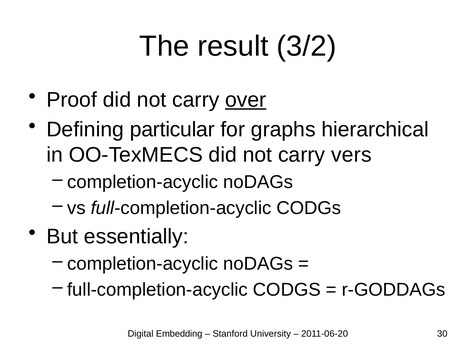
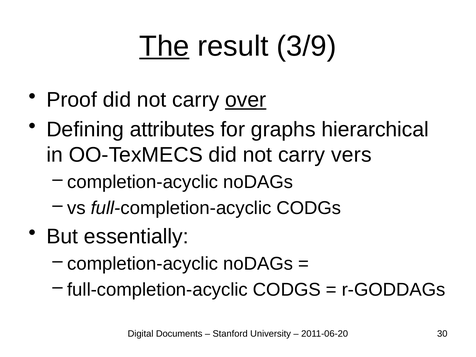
The underline: none -> present (164, 46)
3/2: 3/2 -> 3/9 (306, 46)
particular: particular -> attributes (172, 129)
Embedding: Embedding -> Documents (179, 334)
